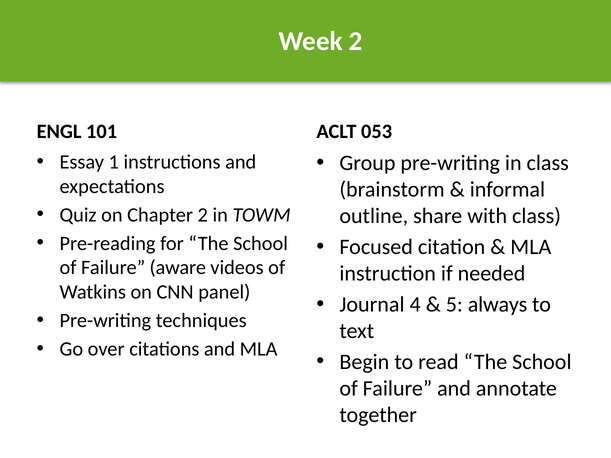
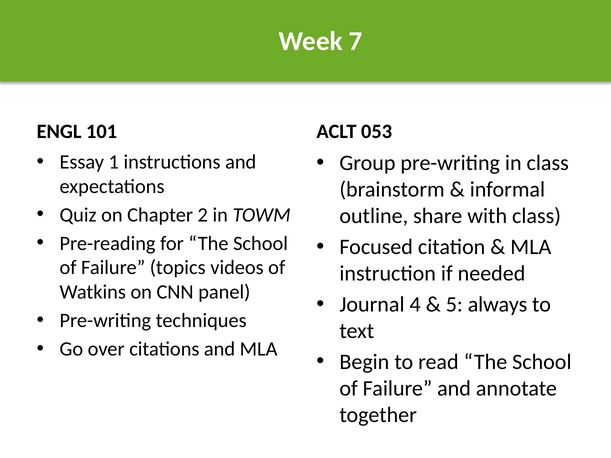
Week 2: 2 -> 7 (356, 41)
aware: aware -> topics (178, 268)
